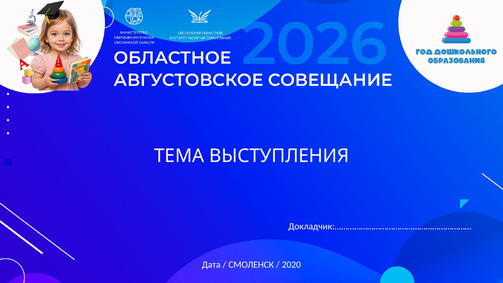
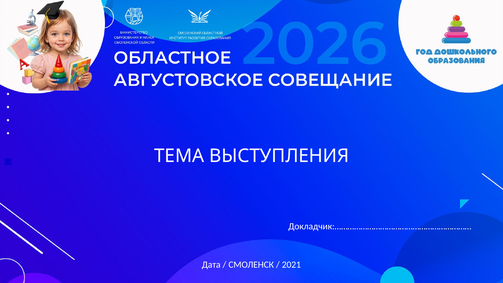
2020: 2020 -> 2021 (291, 265)
